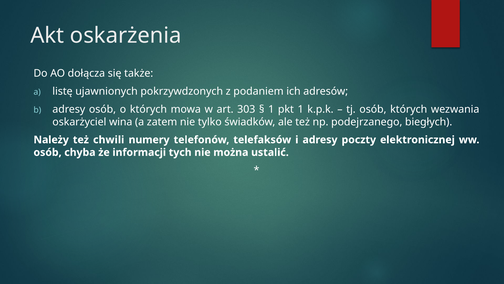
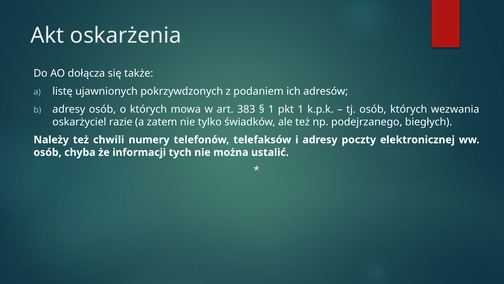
303: 303 -> 383 (246, 109)
wina: wina -> razie (121, 122)
